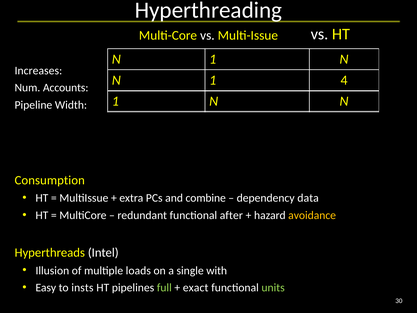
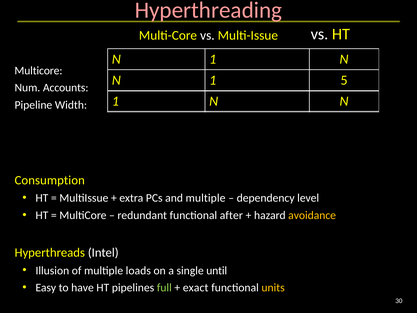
Hyperthreading colour: white -> pink (208, 10)
Increases: Increases -> Multicore (38, 71)
4: 4 -> 5 (344, 80)
and combine: combine -> multiple (206, 198)
data: data -> level (308, 198)
with: with -> until (217, 270)
insts: insts -> have (82, 287)
units colour: light green -> yellow (273, 287)
